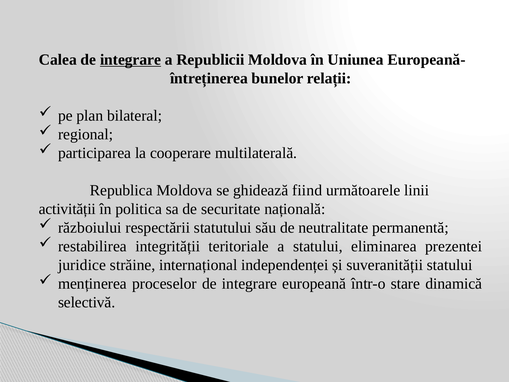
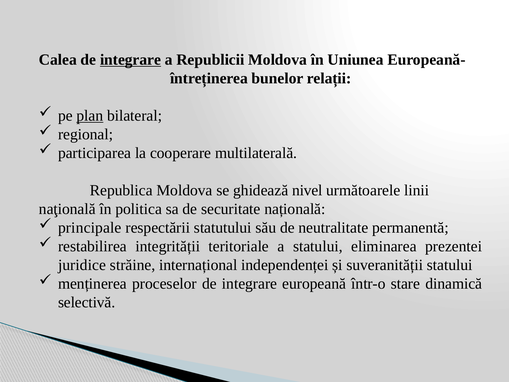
plan underline: none -> present (90, 116)
fiind: fiind -> nivel (307, 190)
activității: activității -> naţională (67, 209)
războiului: războiului -> principale (90, 228)
